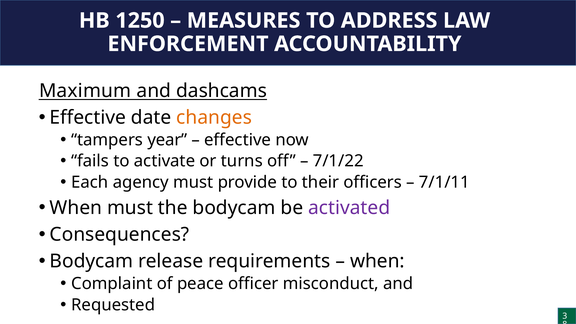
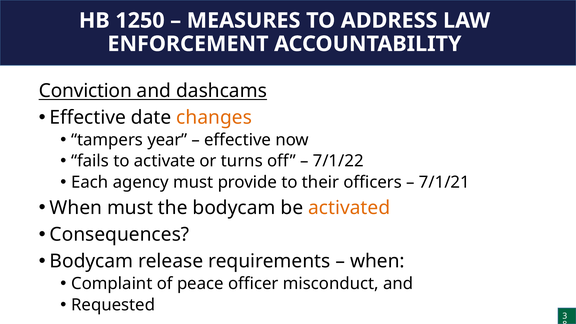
Maximum: Maximum -> Conviction (85, 91)
7/1/11: 7/1/11 -> 7/1/21 (444, 182)
activated colour: purple -> orange (349, 208)
